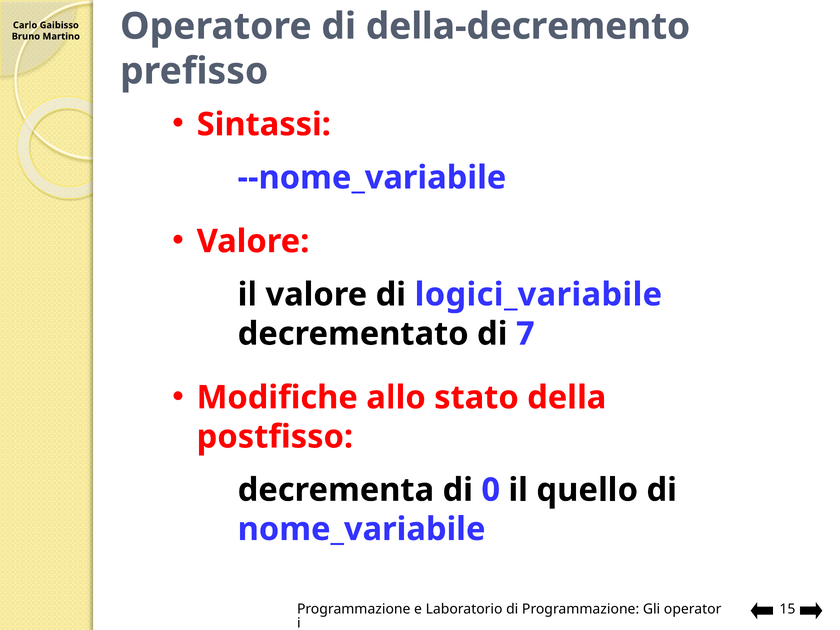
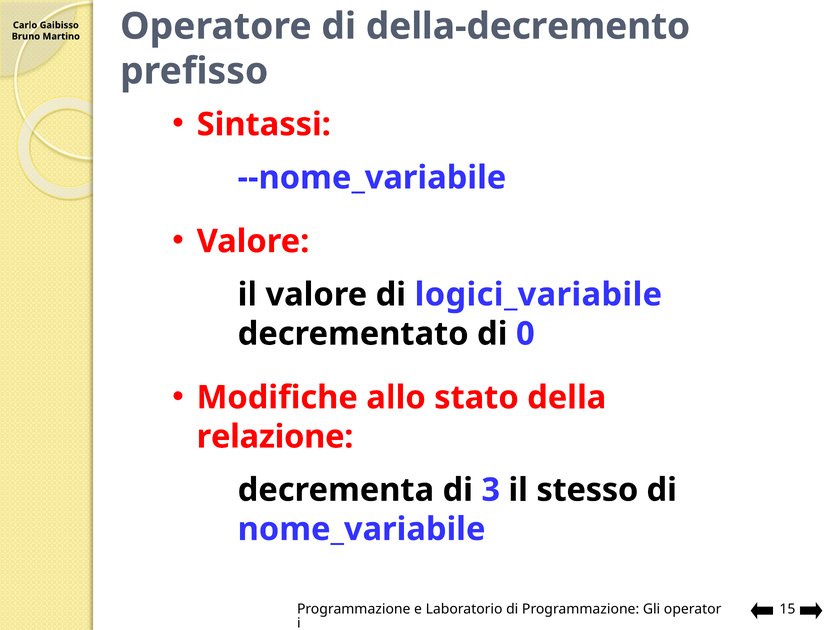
7: 7 -> 0 (525, 334)
postfisso: postfisso -> relazione (275, 437)
0: 0 -> 3 (491, 490)
quello: quello -> stesso (587, 490)
